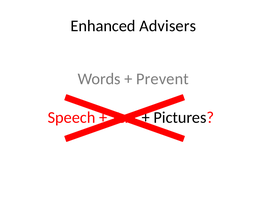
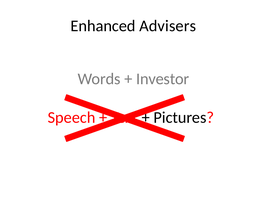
Prevent: Prevent -> Investor (163, 79)
